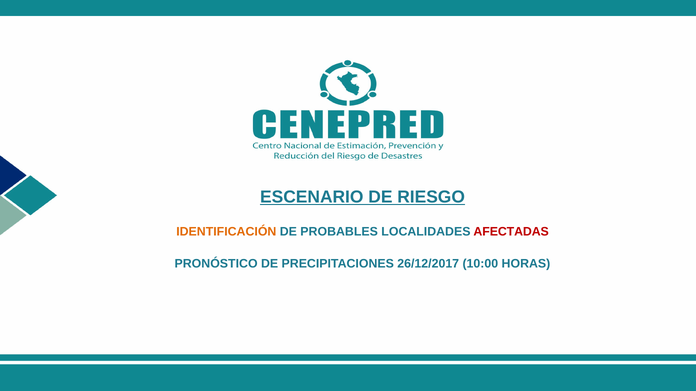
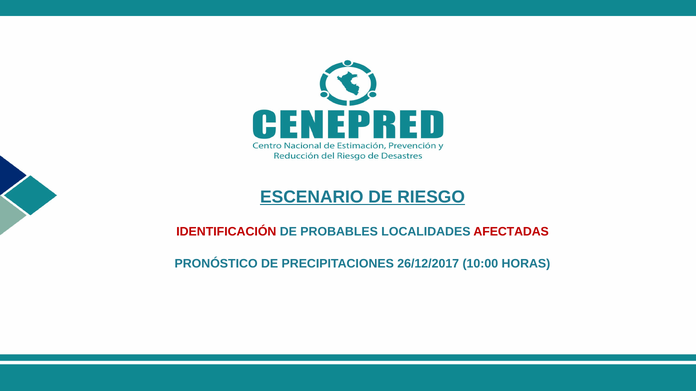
IDENTIFICACIÓN colour: orange -> red (226, 232)
